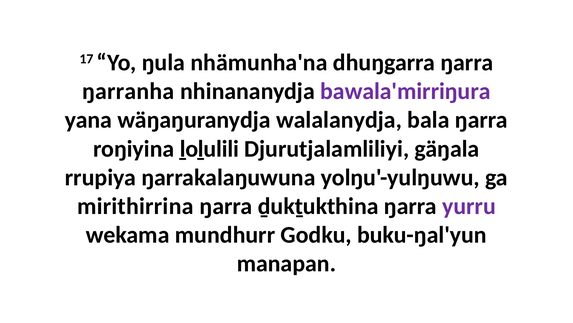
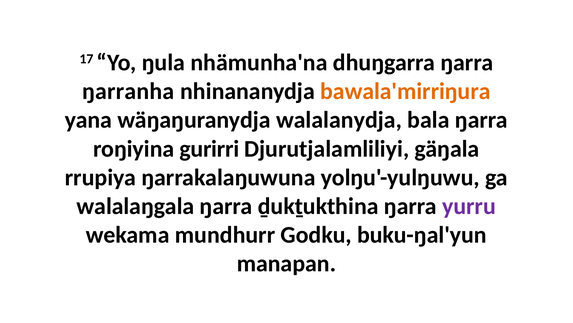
bawala'mirriŋura colour: purple -> orange (405, 91)
ḻoḻulili: ḻoḻulili -> gurirri (209, 148)
mirithirrina: mirithirrina -> walalaŋgala (135, 206)
